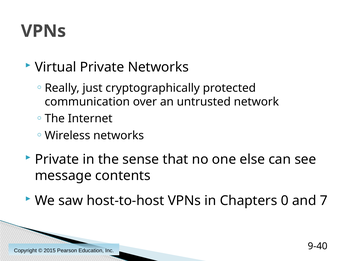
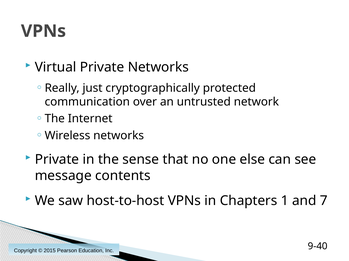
0: 0 -> 1 (285, 201)
